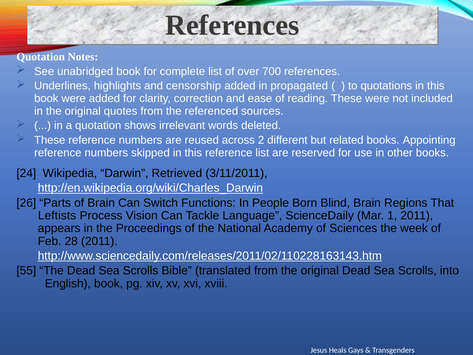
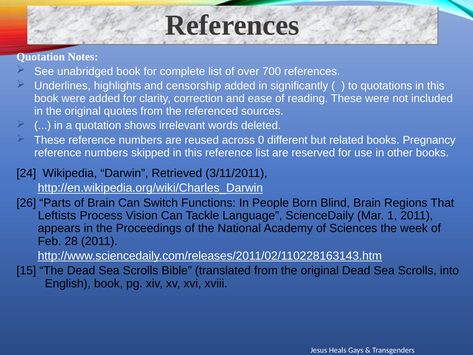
propagated: propagated -> significantly (299, 86)
2: 2 -> 0 (261, 140)
Appointing: Appointing -> Pregnancy (429, 140)
55: 55 -> 15 (26, 270)
